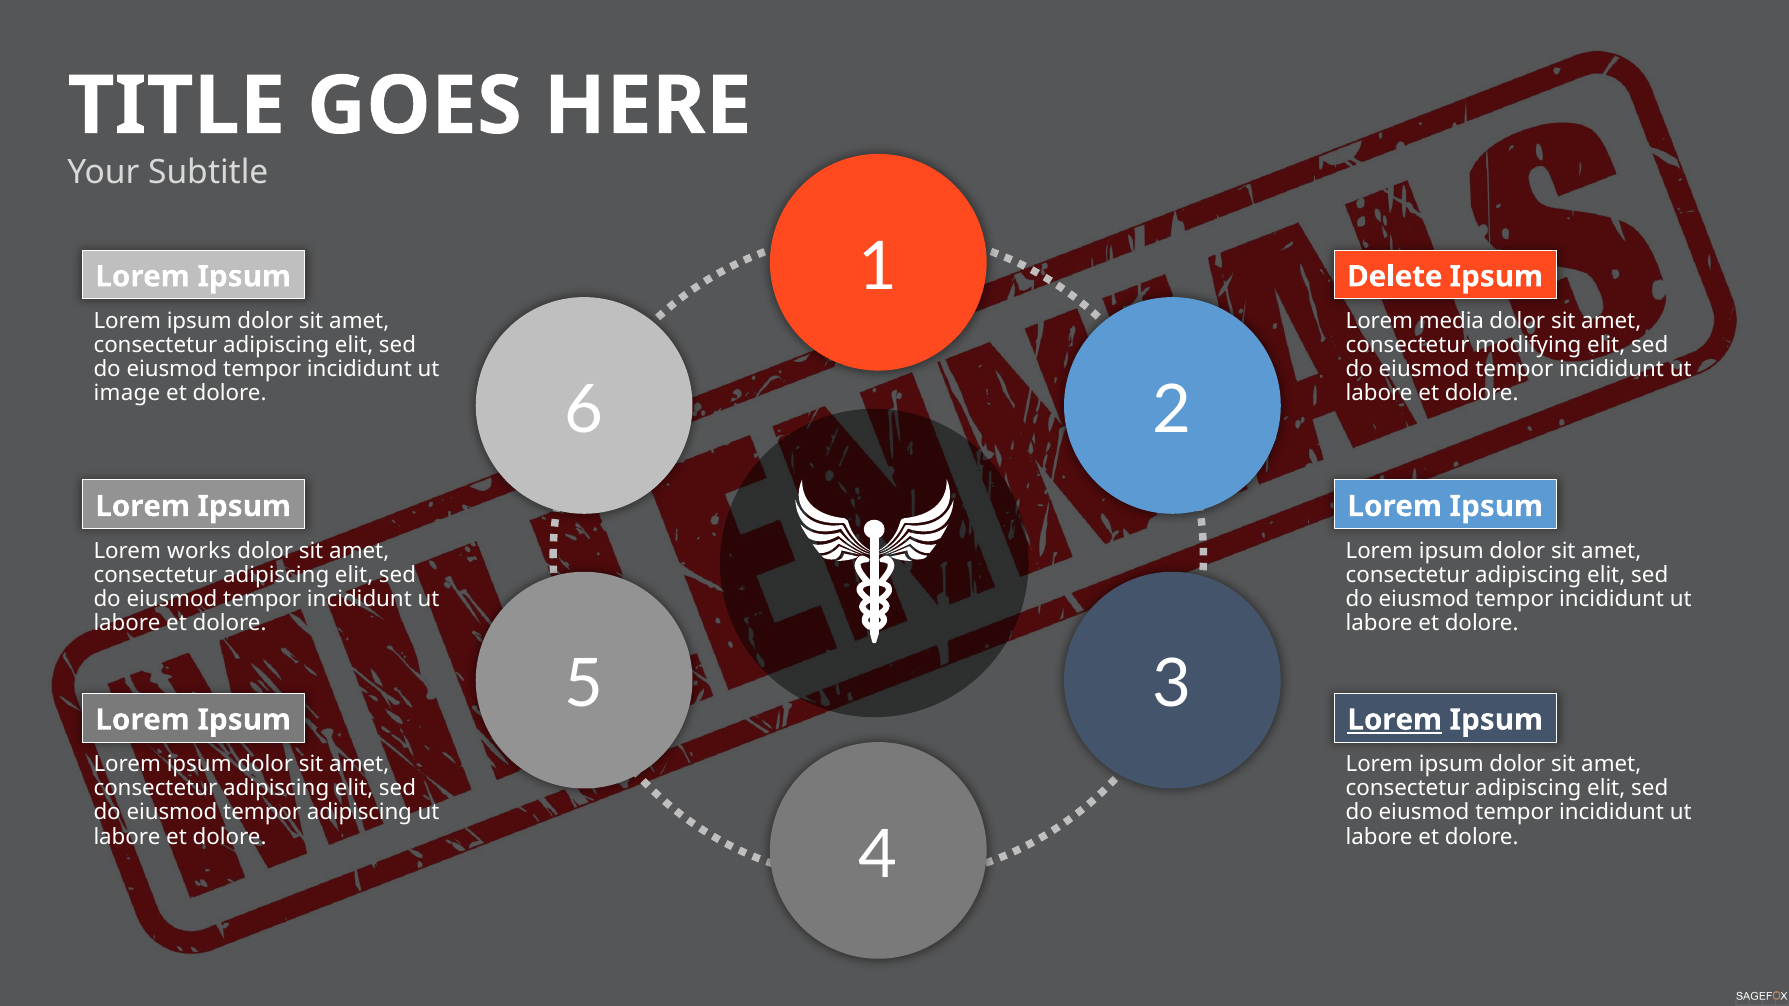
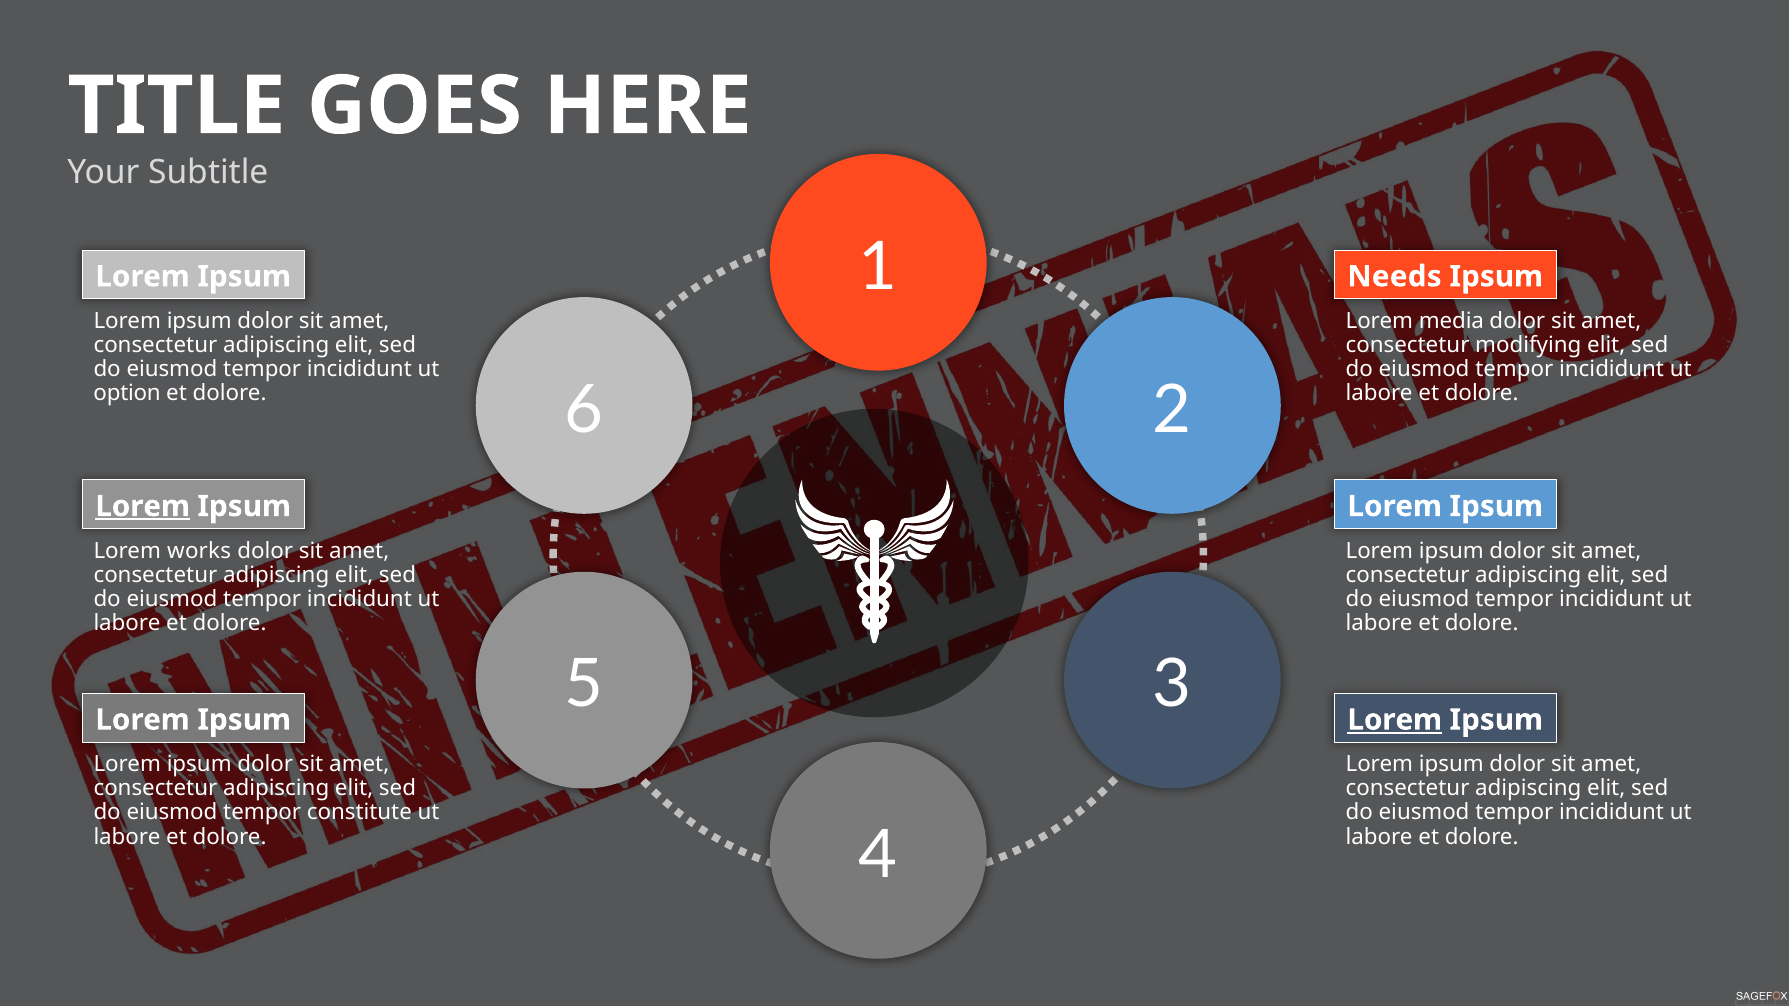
Delete: Delete -> Needs (1395, 277)
image: image -> option (127, 394)
Lorem underline: none -> present (143, 506)
tempor adipiscing: adipiscing -> constitute (359, 813)
